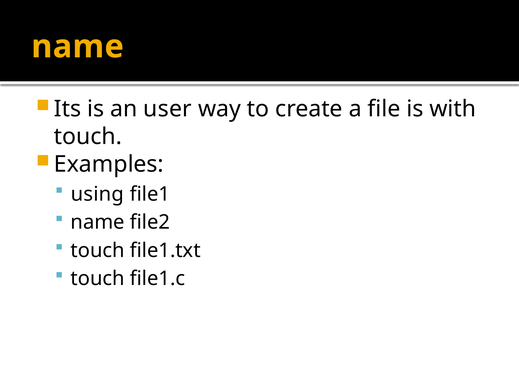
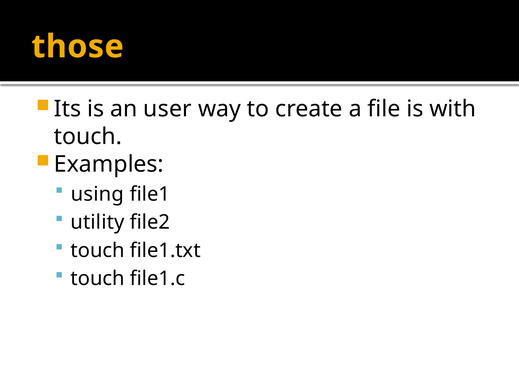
name: name -> those (78, 47)
name: name -> utility (98, 222)
